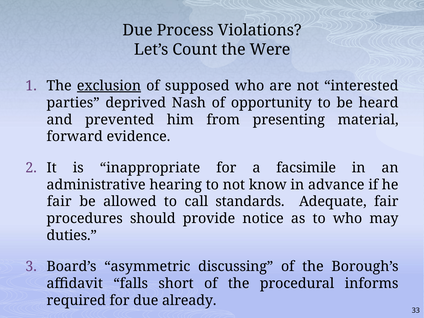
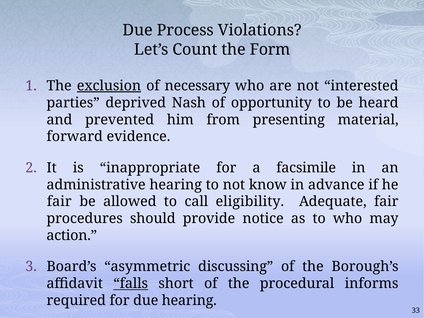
Were: Were -> Form (270, 50)
supposed: supposed -> necessary (197, 86)
standards: standards -> eligibility (250, 202)
duties: duties -> action (72, 236)
falls underline: none -> present (131, 284)
due already: already -> hearing (189, 301)
